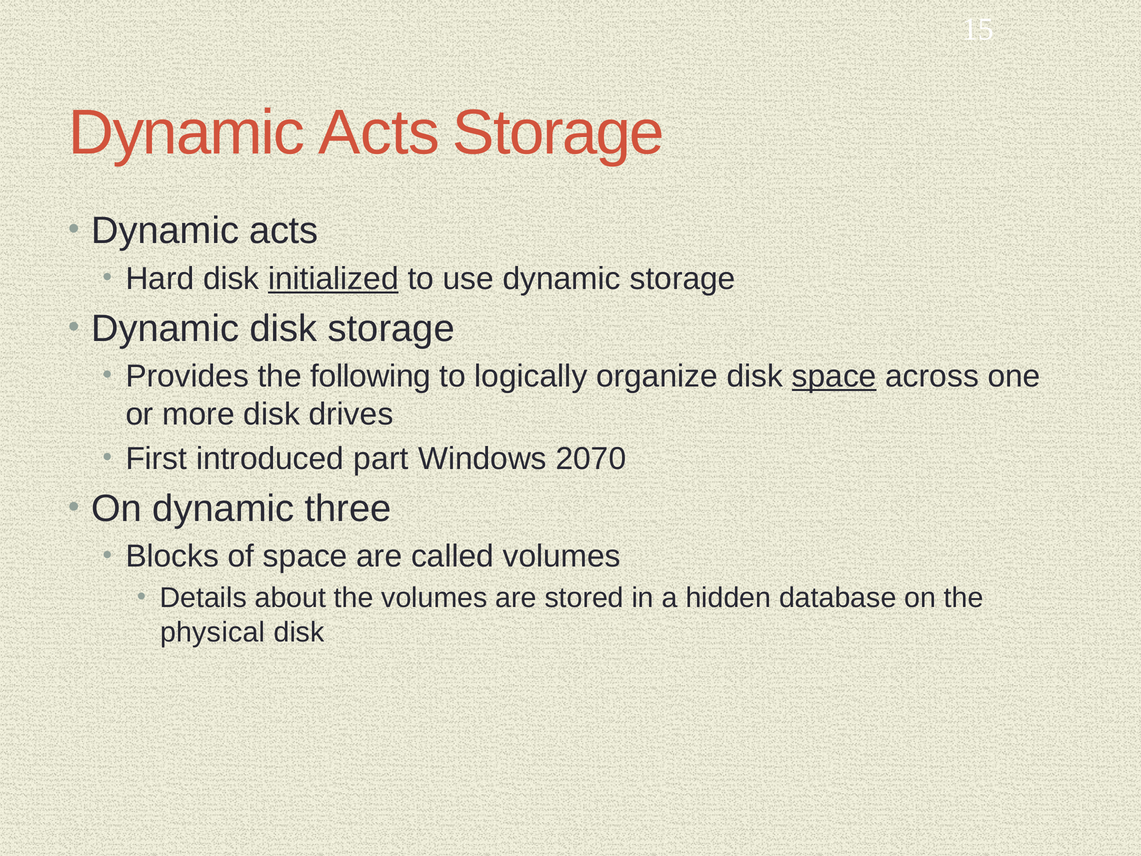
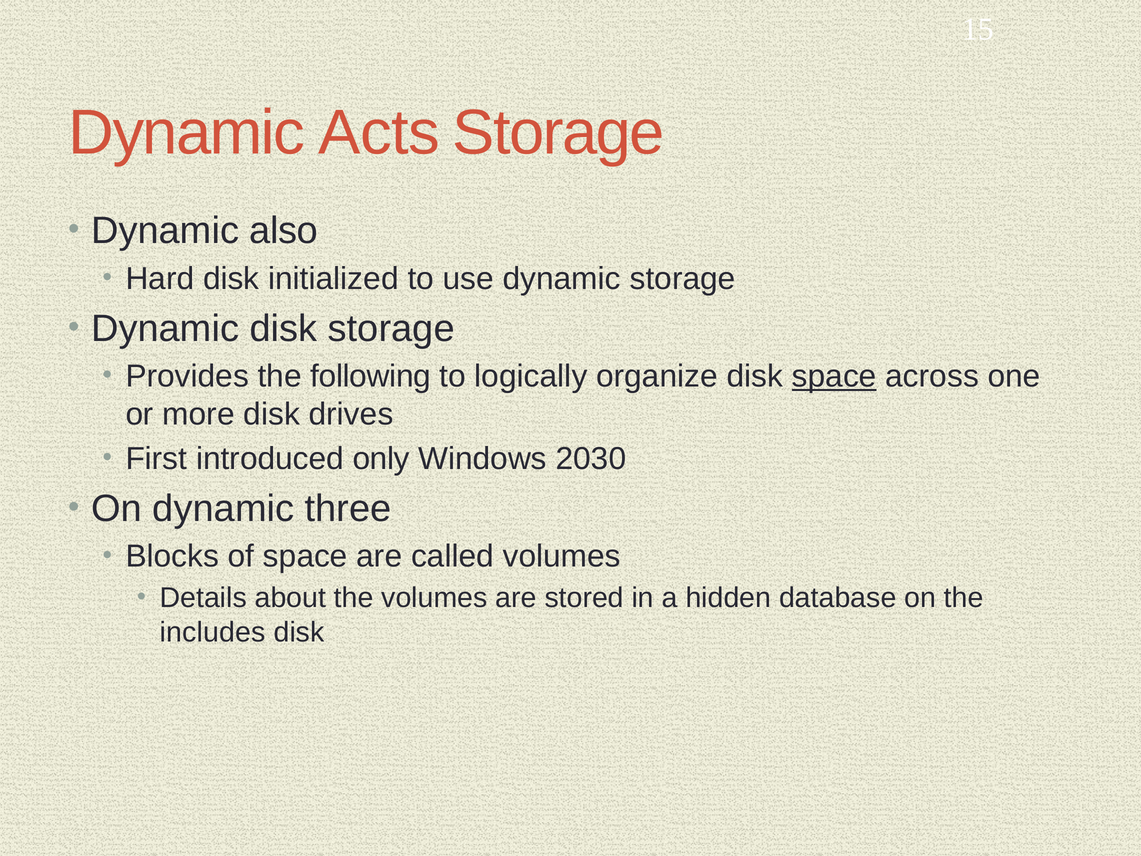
acts: acts -> also (284, 231)
initialized underline: present -> none (333, 279)
part: part -> only (381, 459)
2070: 2070 -> 2030 (591, 459)
physical: physical -> includes (213, 632)
